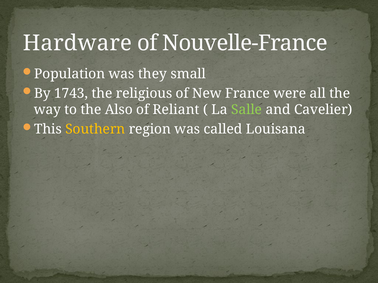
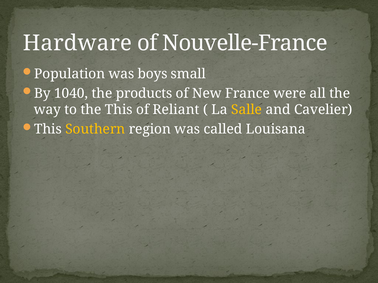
they: they -> boys (153, 74)
1743: 1743 -> 1040 (71, 94)
religious: religious -> products (144, 94)
the Also: Also -> This (119, 110)
Salle colour: light green -> yellow (247, 110)
